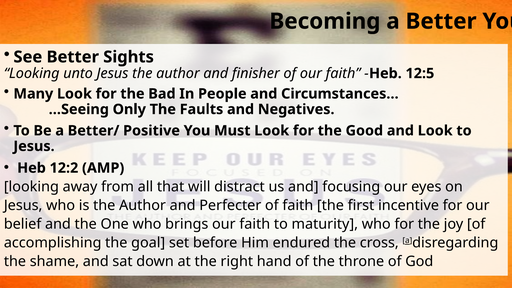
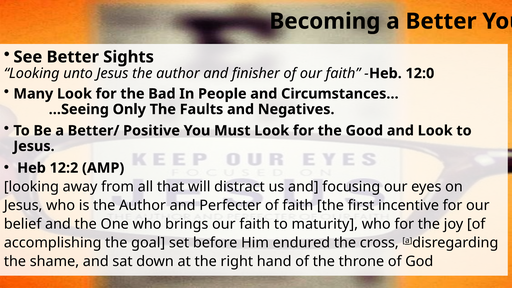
12:5: 12:5 -> 12:0 (420, 73)
